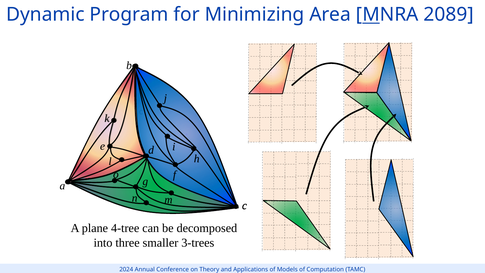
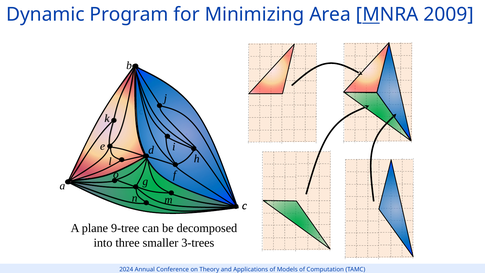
2089: 2089 -> 2009 (449, 14)
4-tree: 4-tree -> 9-tree (125, 228)
